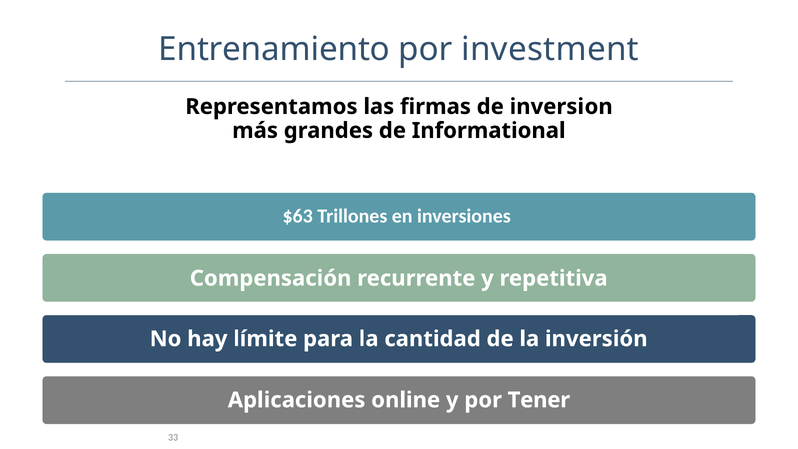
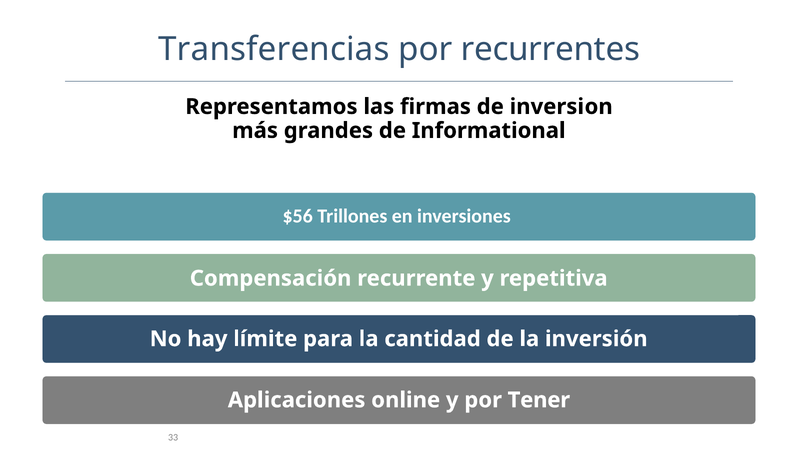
Entrenamiento: Entrenamiento -> Transferencias (274, 49)
investment: investment -> recurrentes (550, 49)
$63: $63 -> $56 (298, 216)
